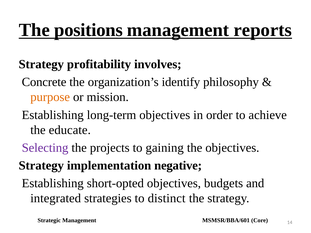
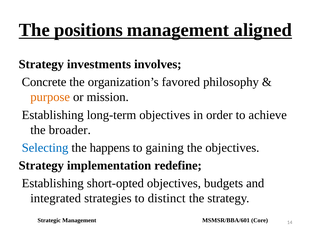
reports: reports -> aligned (263, 30)
profitability: profitability -> investments (99, 64)
identify: identify -> favored (181, 82)
educate: educate -> broader (70, 130)
Selecting colour: purple -> blue (45, 148)
projects: projects -> happens (110, 148)
negative: negative -> redefine (178, 166)
